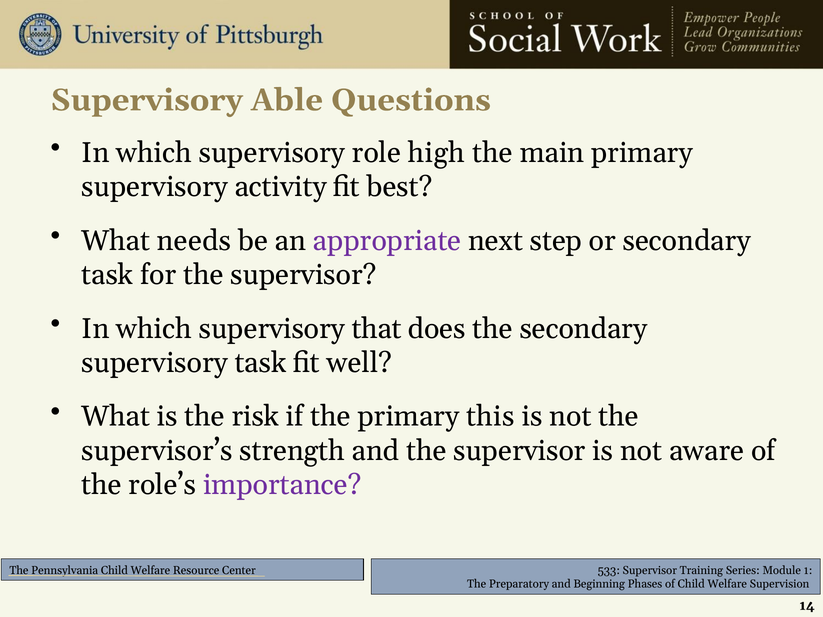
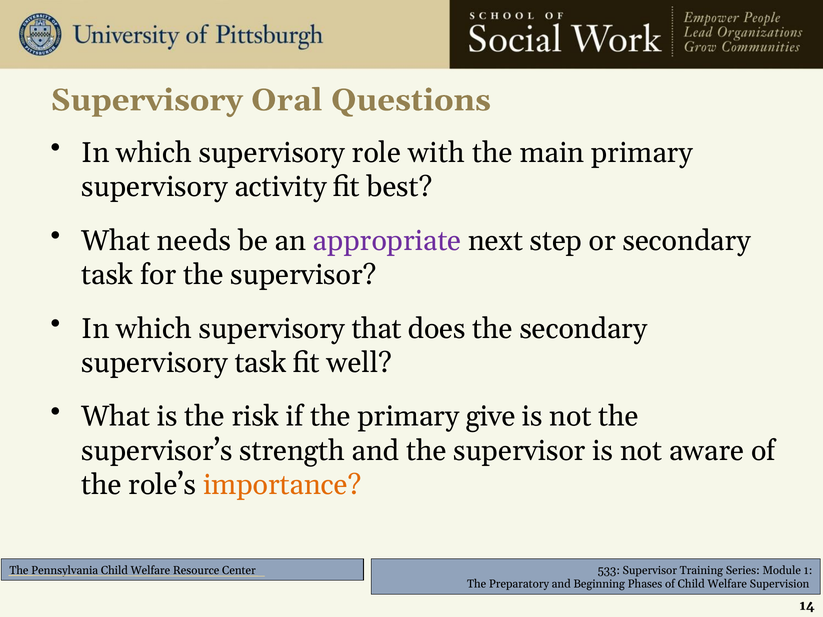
Able: Able -> Oral (287, 100)
high: high -> with (436, 153)
this: this -> give (491, 417)
importance colour: purple -> orange (282, 485)
